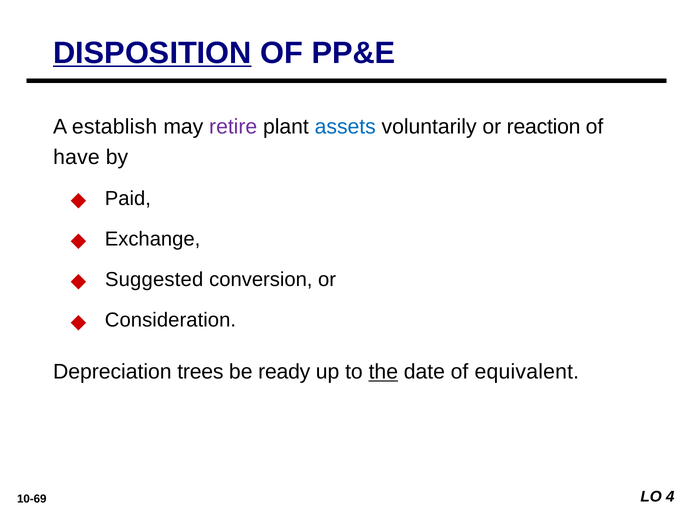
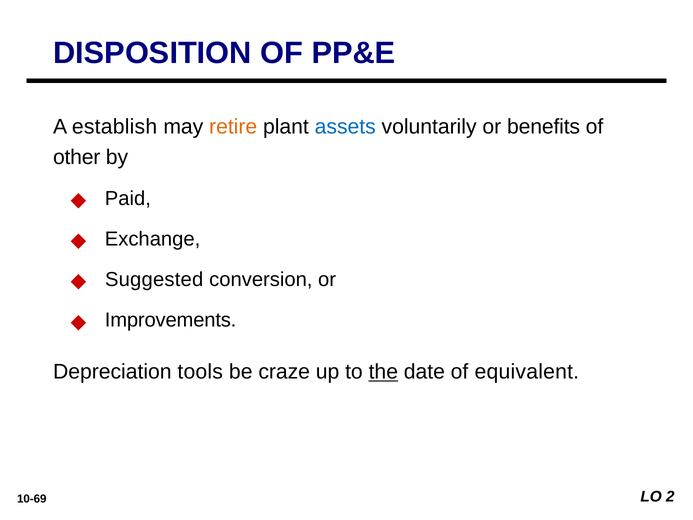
DISPOSITION underline: present -> none (152, 53)
retire colour: purple -> orange (233, 127)
reaction: reaction -> benefits (544, 127)
have: have -> other (77, 157)
Consideration: Consideration -> Improvements (171, 320)
trees: trees -> tools (200, 372)
ready: ready -> craze (284, 372)
4: 4 -> 2 (670, 496)
